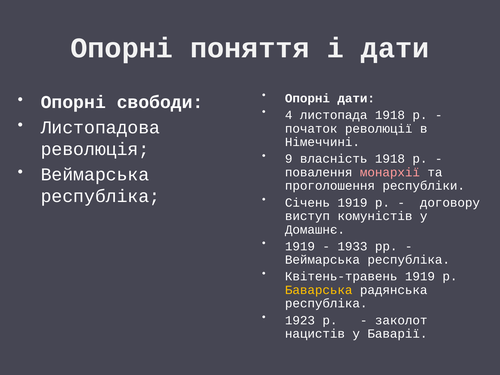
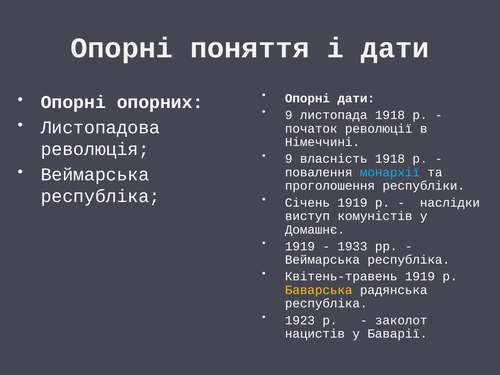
свободи: свободи -> опорних (160, 102)
4: 4 -> 9 (289, 115)
монархії colour: pink -> light blue (390, 172)
договору: договору -> наслідки (450, 203)
